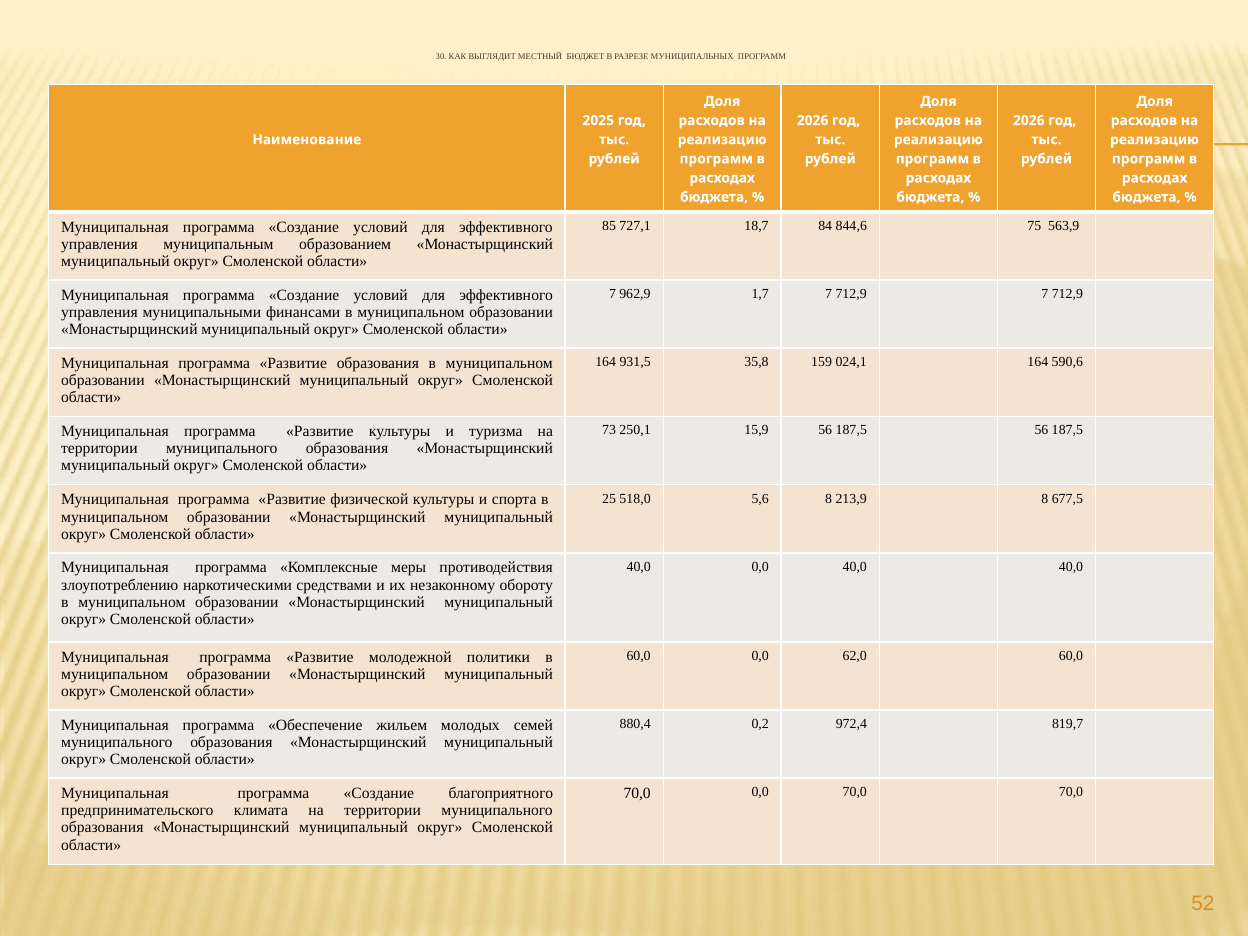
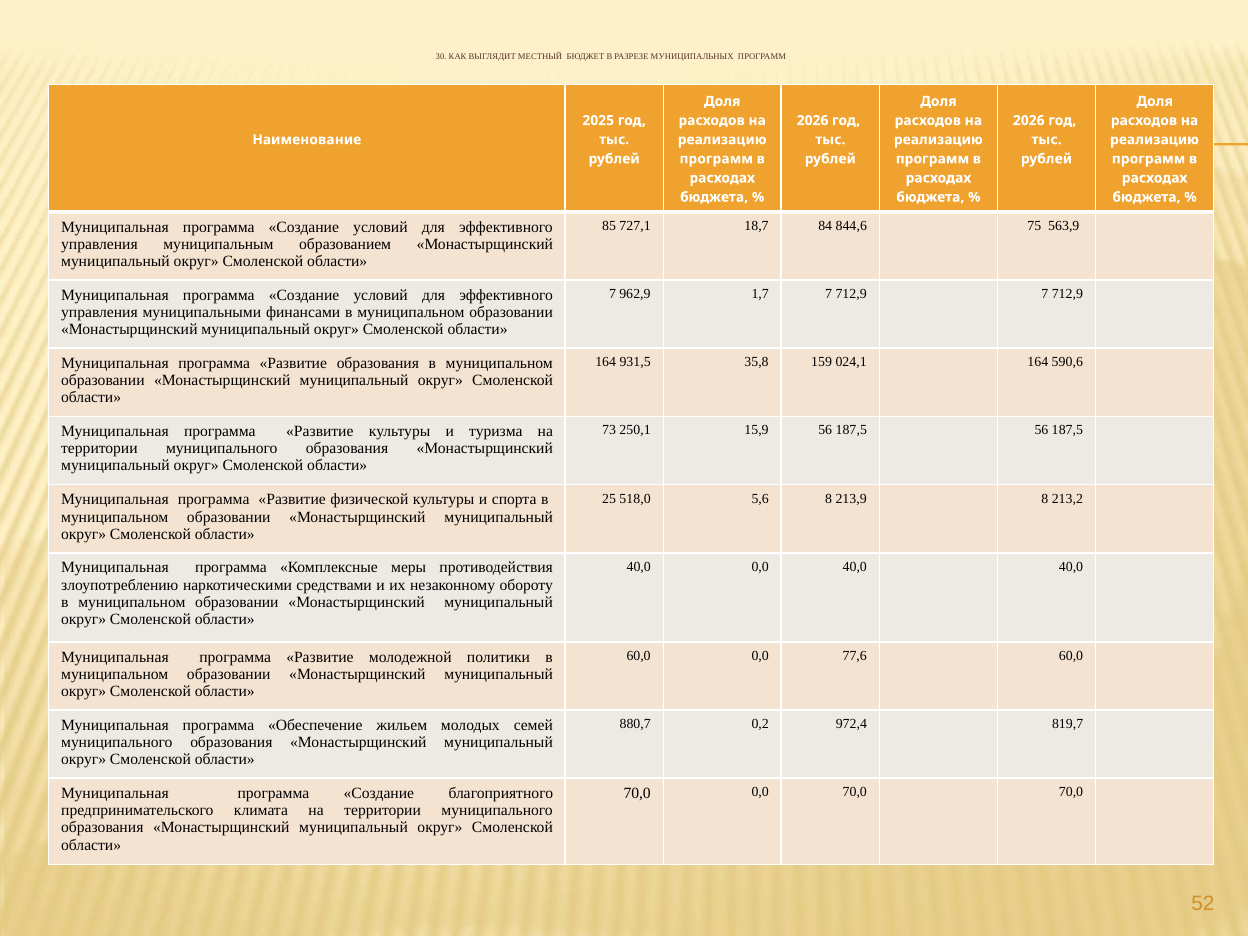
677,5: 677,5 -> 213,2 (1067, 499)
62,0: 62,0 -> 77,6 (855, 656)
880,4: 880,4 -> 880,7 (635, 724)
